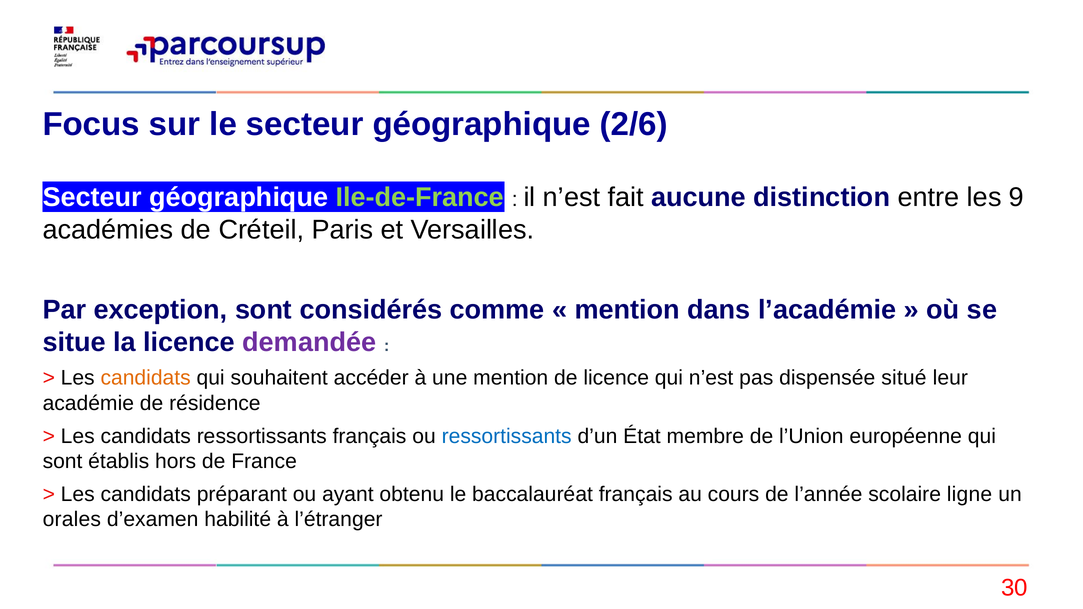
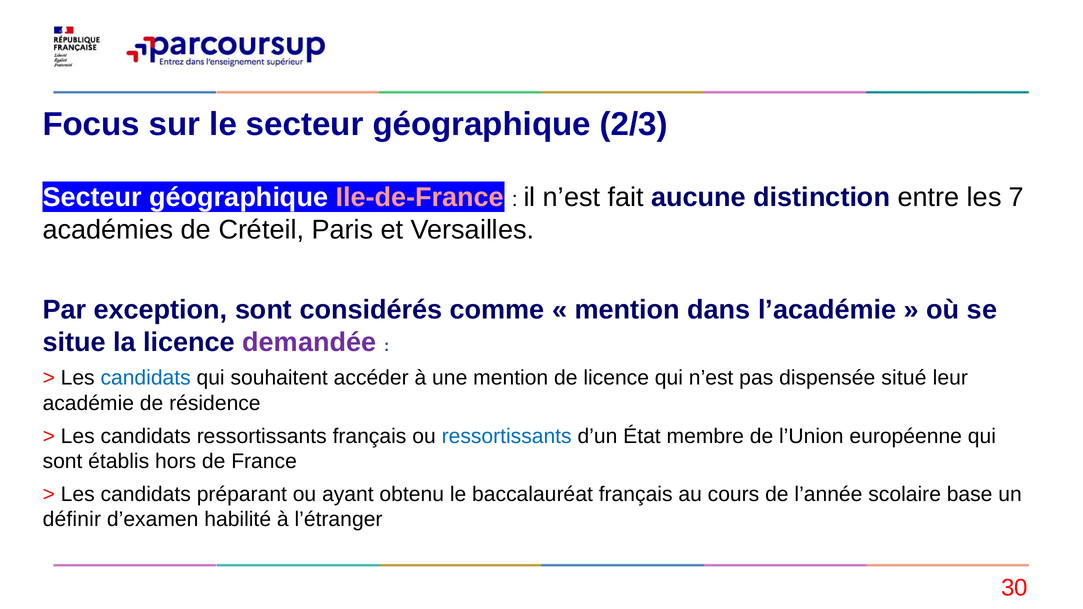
2/6: 2/6 -> 2/3 (634, 124)
Ile-de-France colour: light green -> pink (420, 197)
9: 9 -> 7 (1016, 197)
candidats colour: orange -> blue (146, 378)
ligne: ligne -> base (970, 494)
orales: orales -> définir (72, 520)
